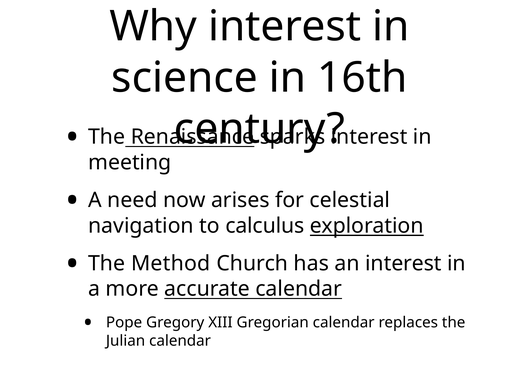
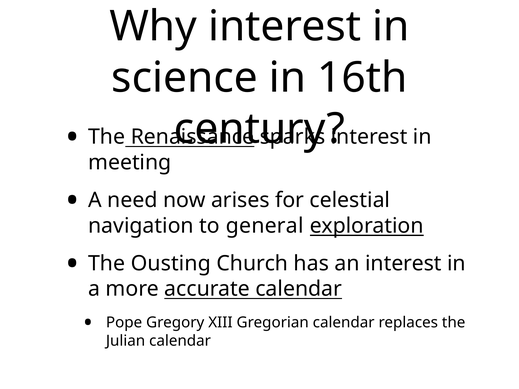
calculus: calculus -> general (265, 226)
Method: Method -> Ousting (171, 264)
